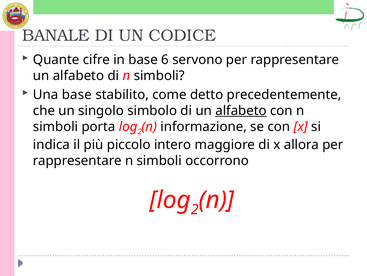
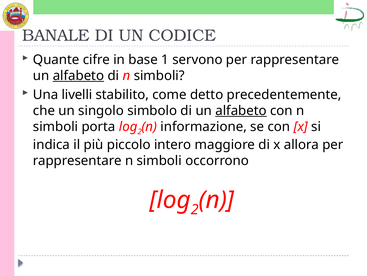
6: 6 -> 1 (165, 60)
alfabeto underline: none -> present (78, 76)
Una base: base -> livelli (77, 95)
